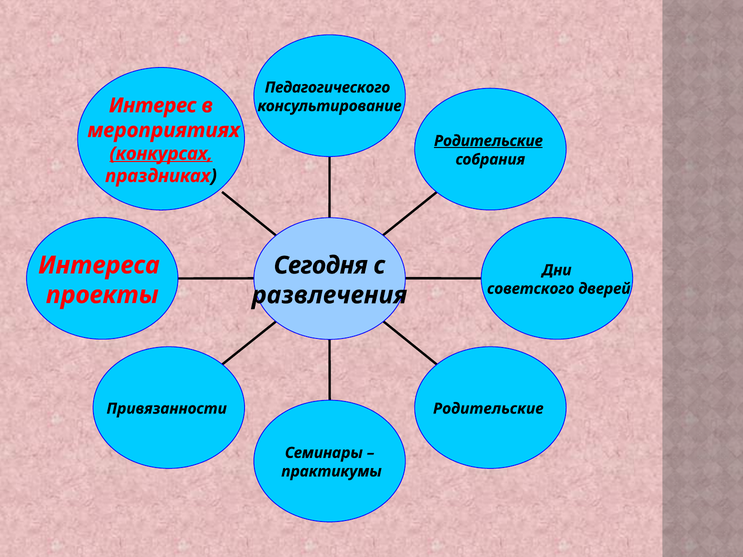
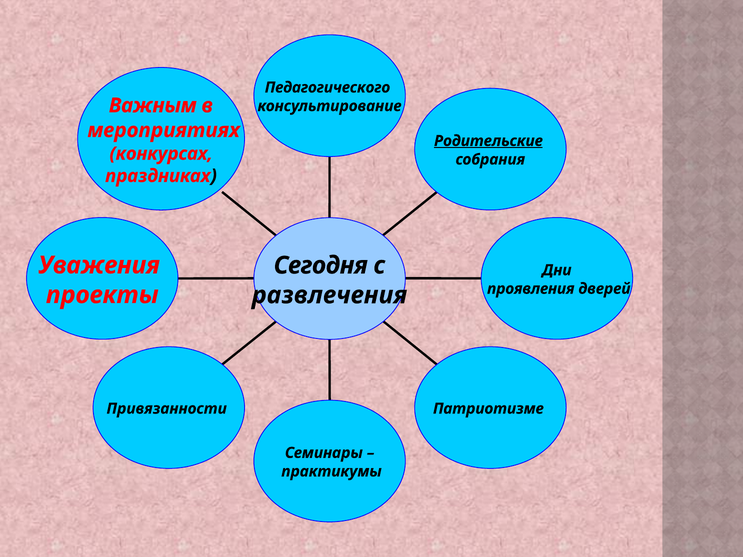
Интерес: Интерес -> Важным (153, 106)
конкурсах underline: present -> none (161, 154)
Интереса: Интереса -> Уважения (99, 265)
советского: советского -> проявления (531, 289)
Родительские: Родительские -> Патриотизме (488, 409)
